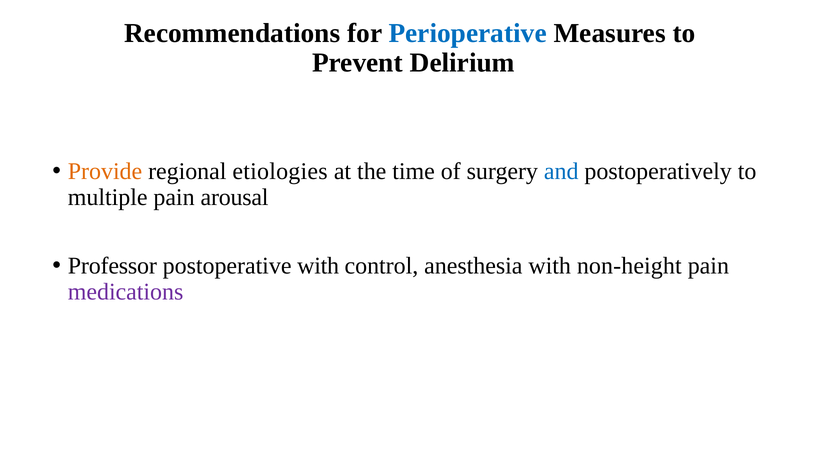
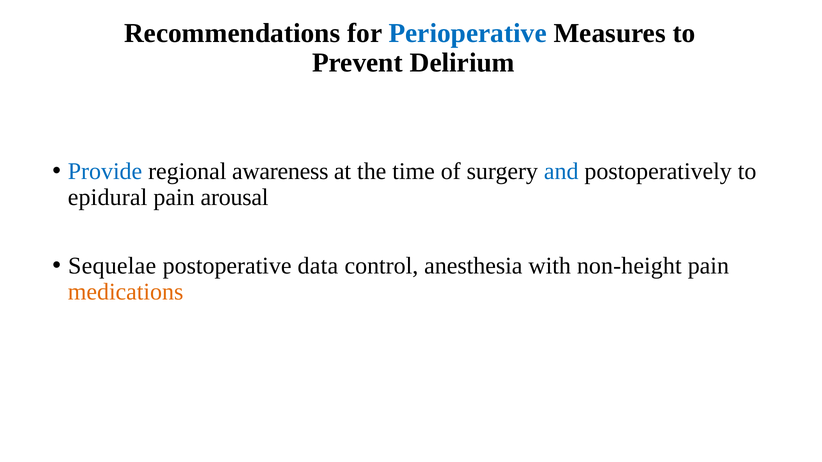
Provide colour: orange -> blue (105, 171)
etiologies: etiologies -> awareness (280, 171)
multiple: multiple -> epidural (108, 197)
Professor: Professor -> Sequelae (112, 266)
postoperative with: with -> data (318, 266)
medications colour: purple -> orange (126, 292)
